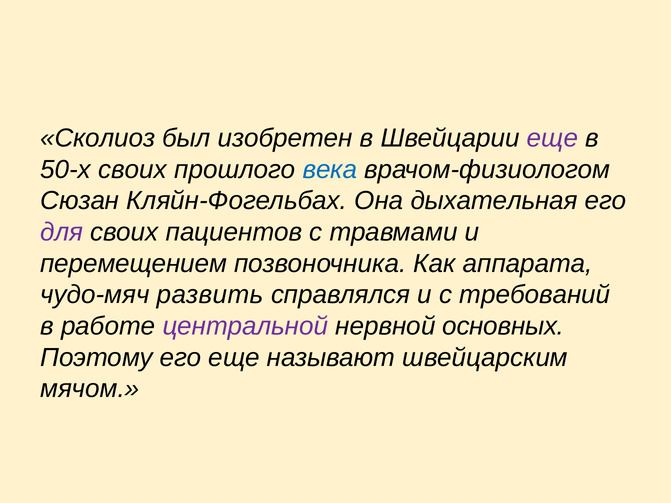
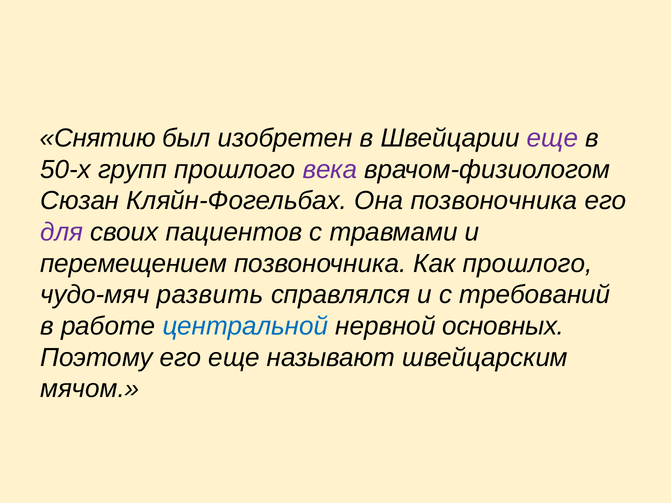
Сколиоз: Сколиоз -> Снятию (98, 138)
50-х своих: своих -> групп (133, 170)
века colour: blue -> purple (330, 170)
Она дыхательная: дыхательная -> позвоночника (494, 201)
Как аппарата: аппарата -> прошлого (528, 264)
центральной colour: purple -> blue (245, 326)
